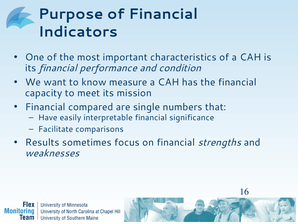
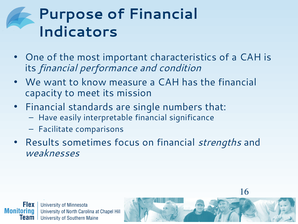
compared: compared -> standards (91, 107)
